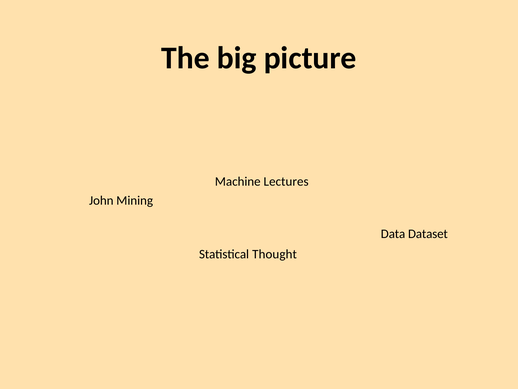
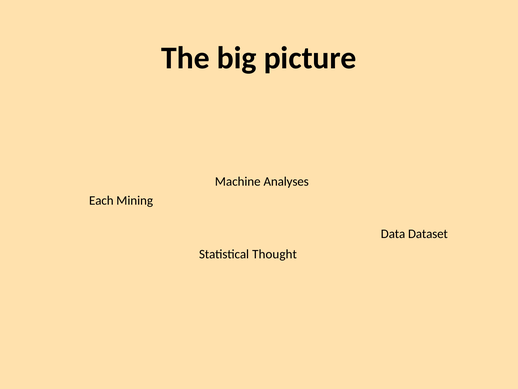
Lectures: Lectures -> Analyses (286, 181)
John: John -> Each (101, 200)
